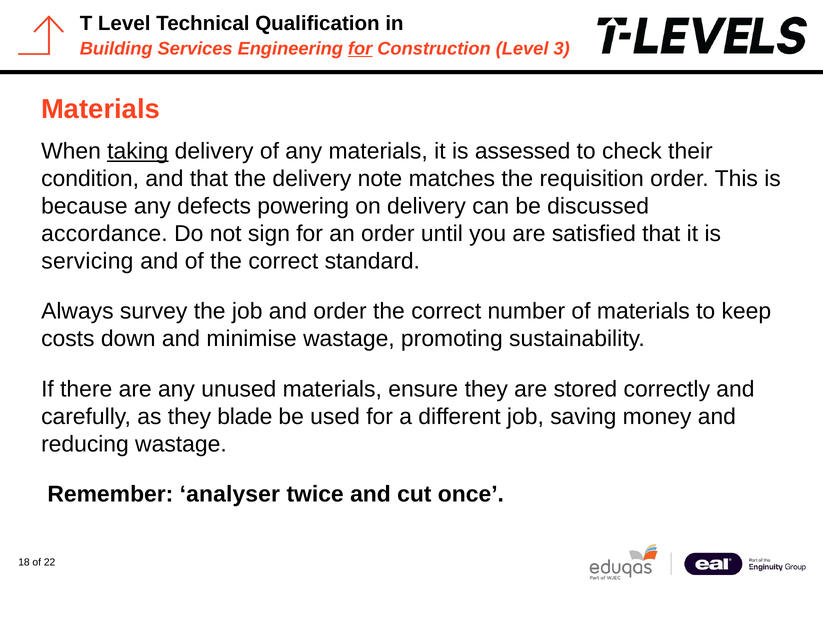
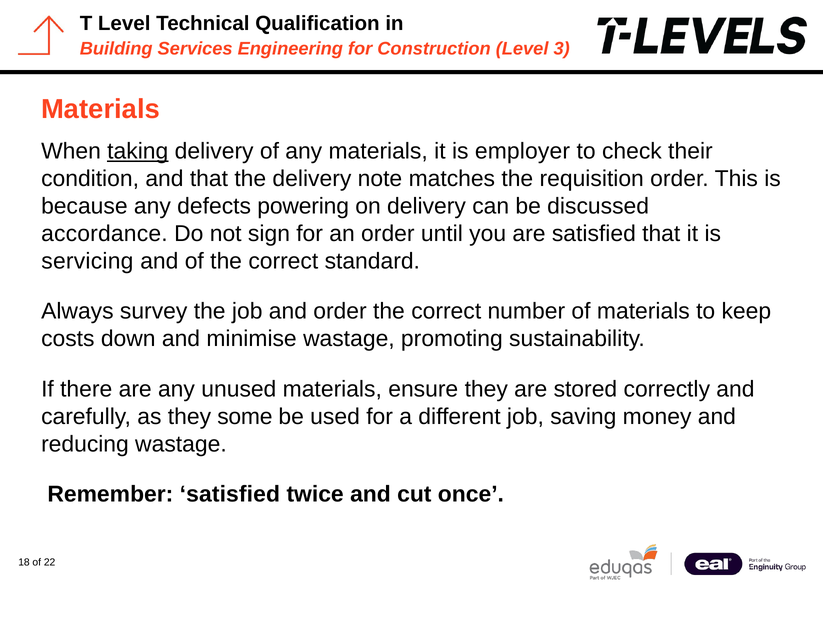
for underline: present -> none (360, 49)
assessed: assessed -> employer (522, 151)
blade: blade -> some (245, 417)
Remember analyser: analyser -> satisfied (230, 494)
